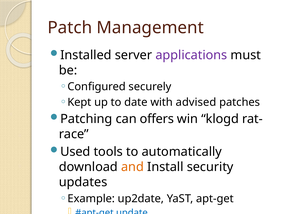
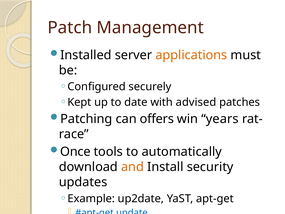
applications colour: purple -> orange (191, 55)
klogd: klogd -> years (220, 119)
Used: Used -> Once (75, 152)
